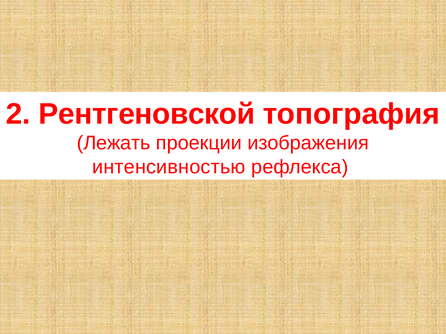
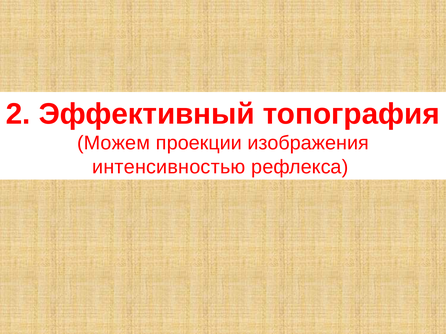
Рентгеновской: Рентгеновской -> Эффективный (147, 114)
Лежать: Лежать -> Можем (114, 143)
